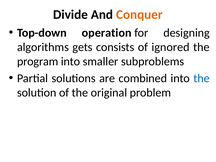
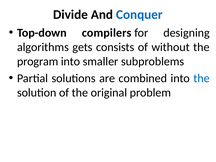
Conquer colour: orange -> blue (139, 15)
operation: operation -> compilers (107, 33)
ignored: ignored -> without (171, 47)
